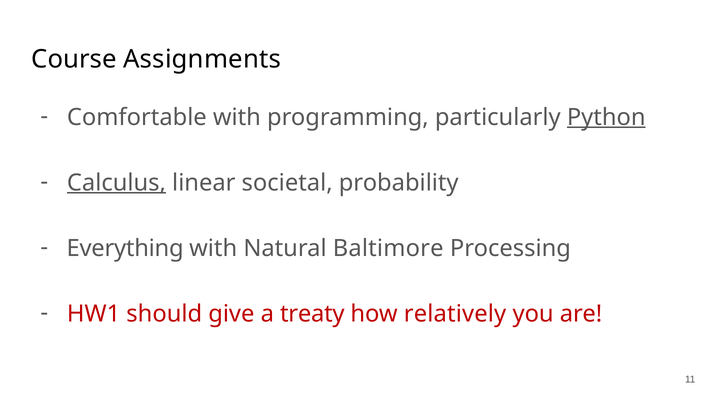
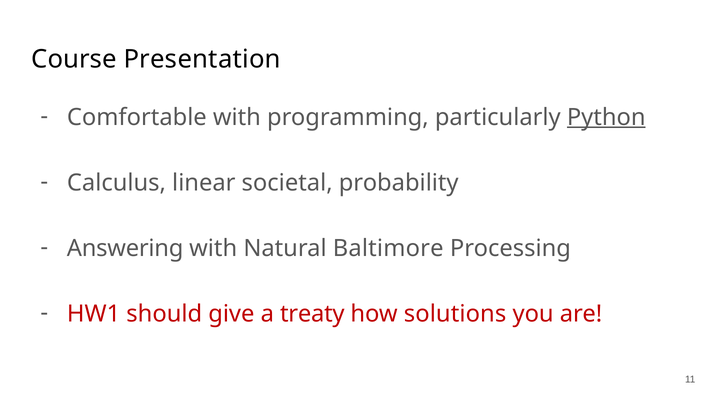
Assignments: Assignments -> Presentation (202, 59)
Calculus underline: present -> none (116, 182)
Everything: Everything -> Answering (125, 248)
relatively: relatively -> solutions (455, 313)
